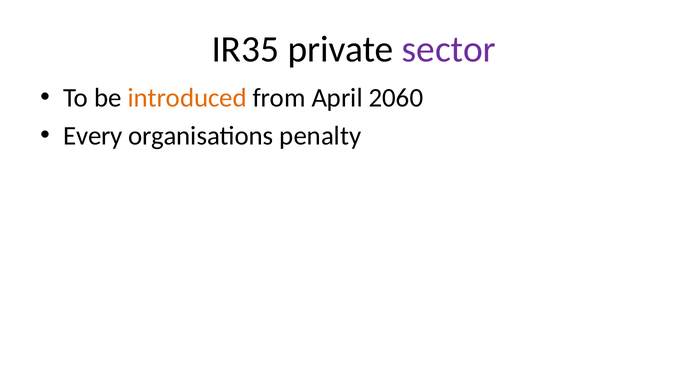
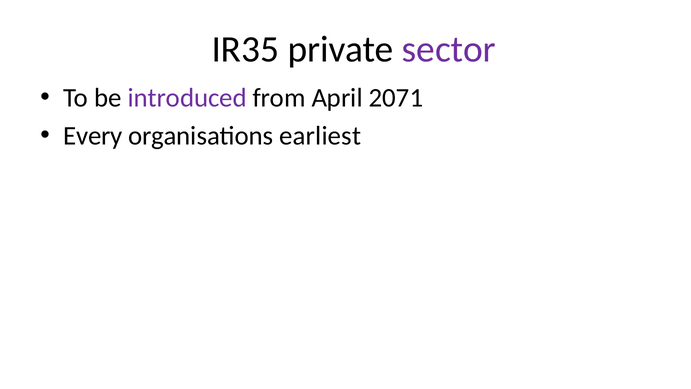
introduced colour: orange -> purple (187, 98)
2060: 2060 -> 2071 (396, 98)
penalty: penalty -> earliest (320, 136)
